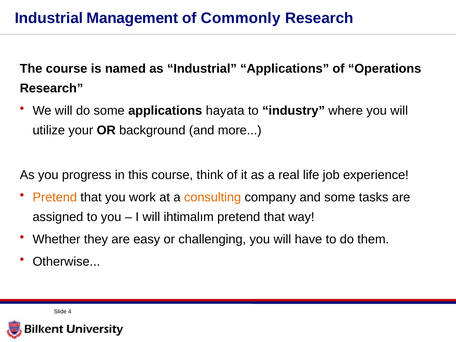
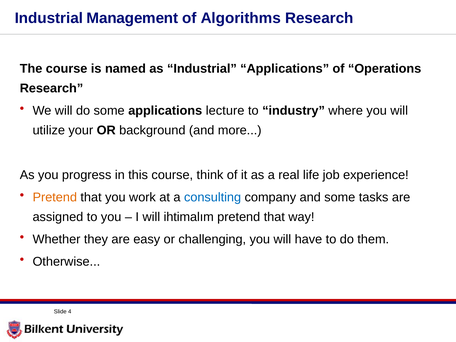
Commonly: Commonly -> Algorithms (241, 18)
hayata: hayata -> lecture (225, 111)
consulting colour: orange -> blue (213, 197)
